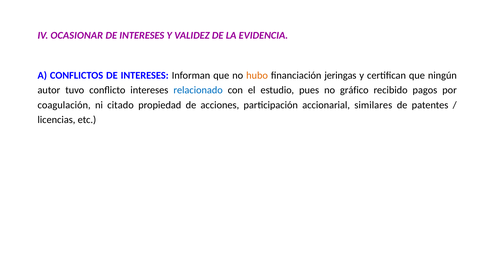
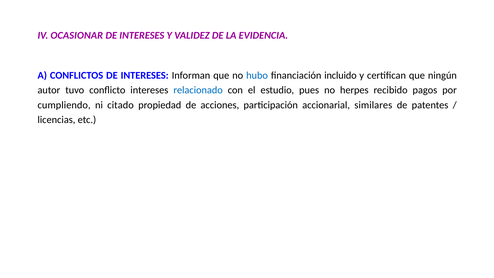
hubo colour: orange -> blue (257, 75)
jeringas: jeringas -> incluido (340, 75)
gráfico: gráfico -> herpes (354, 90)
coagulación: coagulación -> cumpliendo (64, 105)
